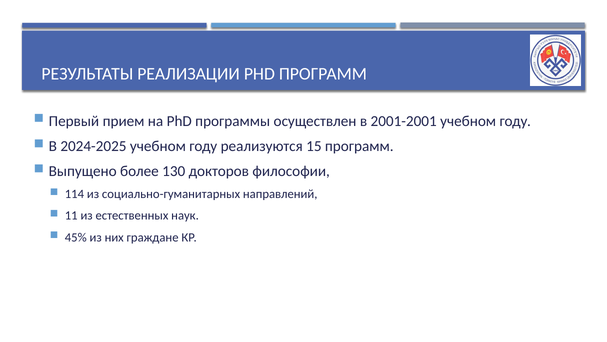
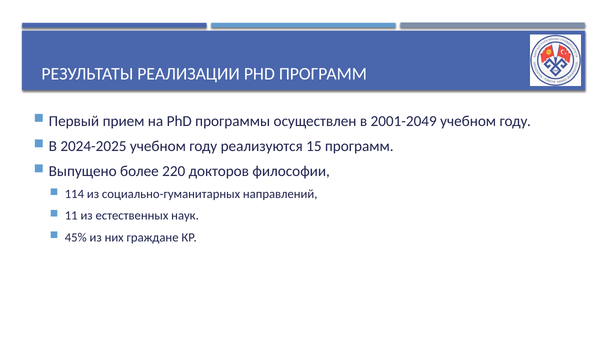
2001-2001: 2001-2001 -> 2001-2049 (404, 121)
130: 130 -> 220 (174, 171)
